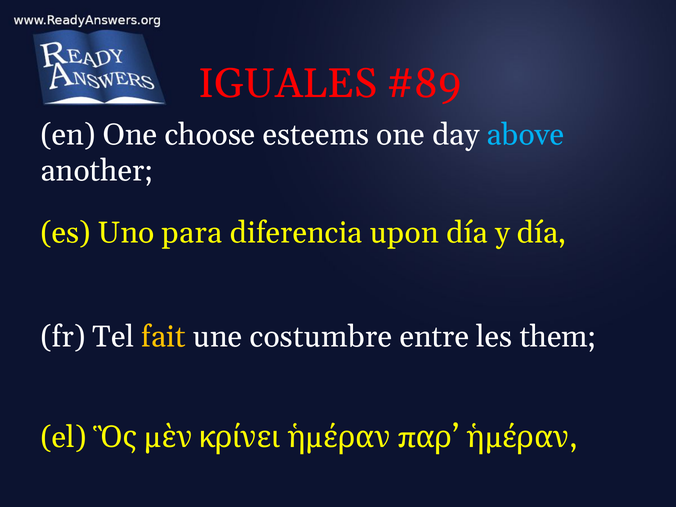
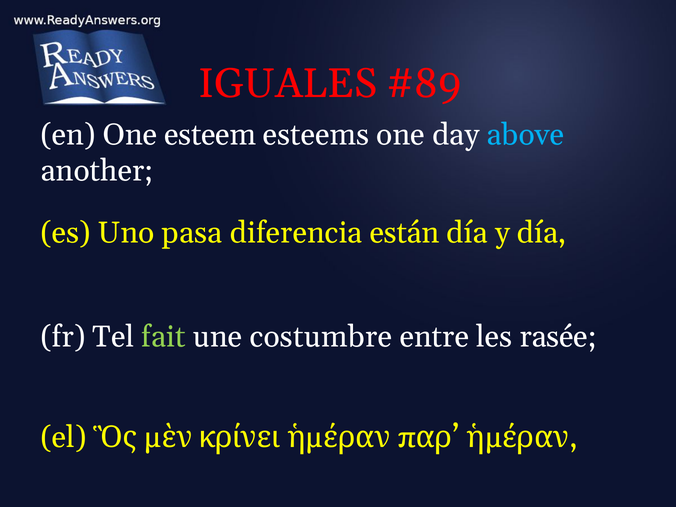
choose: choose -> esteem (210, 135)
para: para -> pasa (192, 233)
upon: upon -> están (405, 233)
fait colour: yellow -> light green (164, 337)
them: them -> rasée (558, 337)
